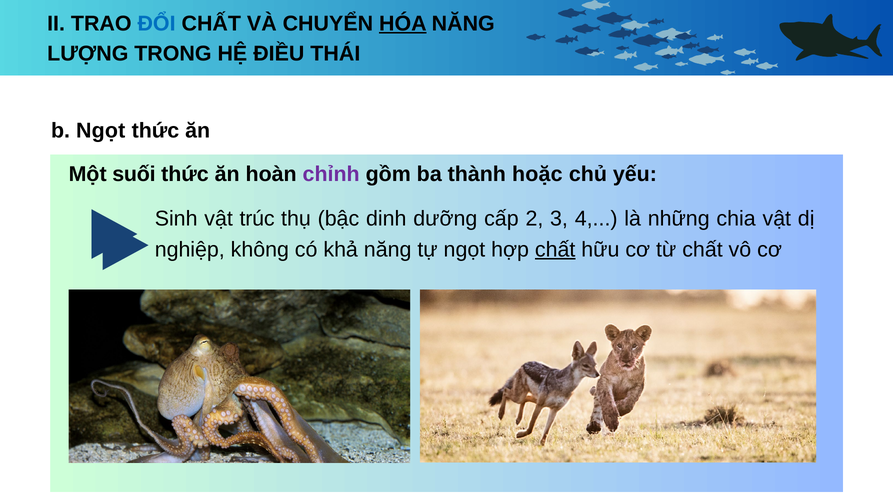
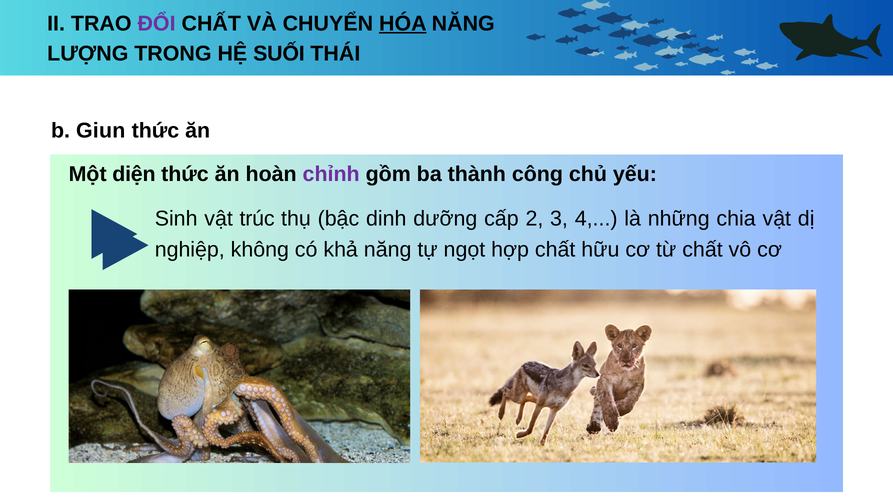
ĐỔI colour: blue -> purple (157, 23)
ĐIỀU: ĐIỀU -> SUỐI (279, 54)
b Ngọt: Ngọt -> Giun (101, 131)
suối: suối -> diện (134, 174)
hoặc: hoặc -> công (537, 174)
chất underline: present -> none (555, 249)
